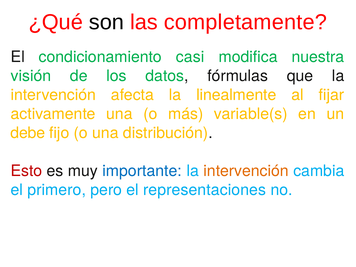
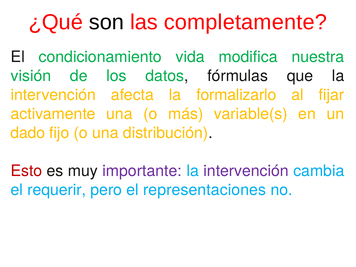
casi: casi -> vida (190, 57)
linealmente: linealmente -> formalizarlo (236, 95)
debe: debe -> dado (28, 133)
importante colour: blue -> purple (142, 171)
intervención colour: orange -> purple (246, 171)
primero: primero -> requerir (57, 190)
